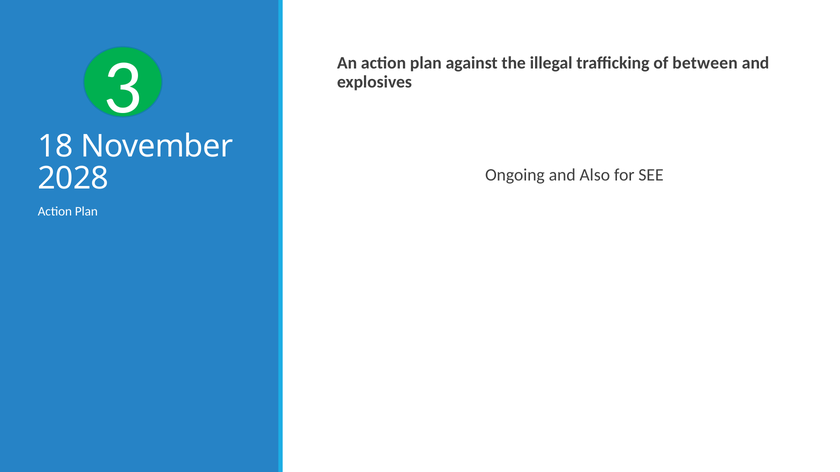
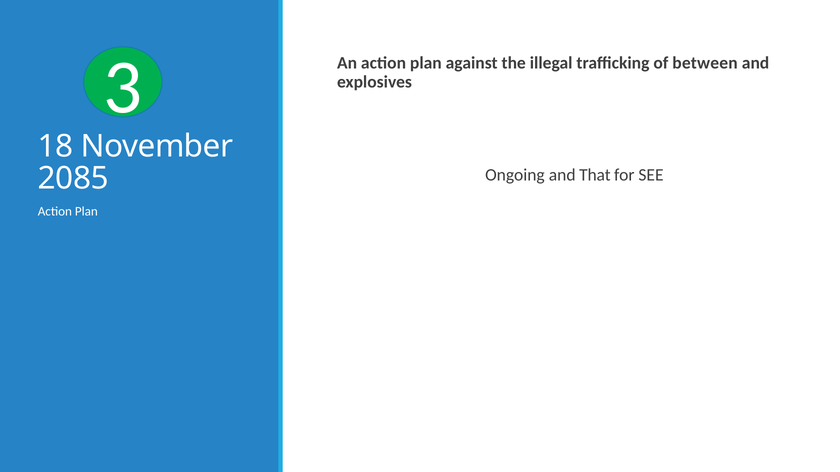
Also: Also -> That (595, 175)
2028: 2028 -> 2085 (73, 178)
